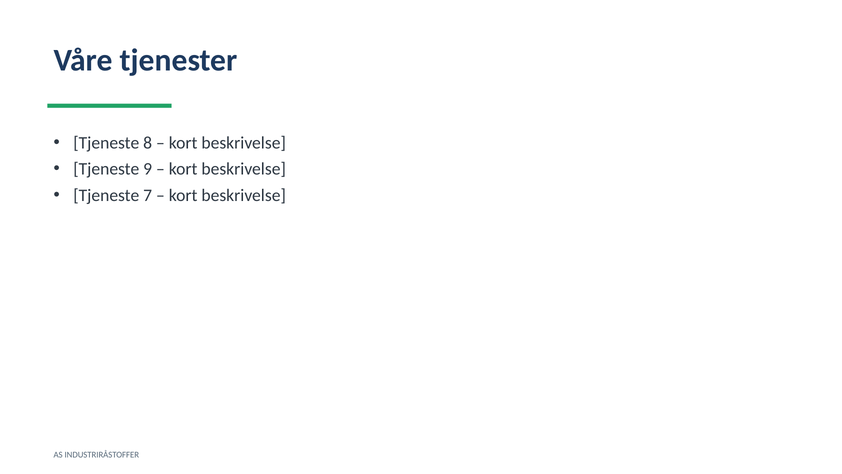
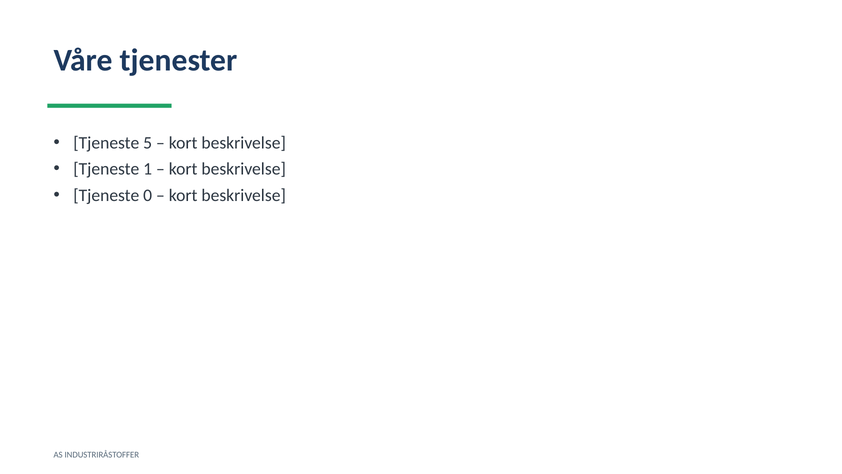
8: 8 -> 5 (148, 143)
9: 9 -> 1 (148, 169)
7: 7 -> 0 (148, 195)
